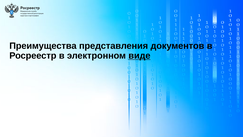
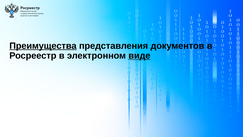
Преимущества underline: none -> present (43, 46)
